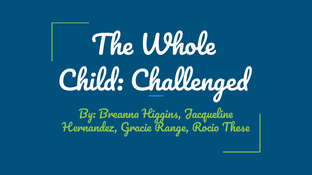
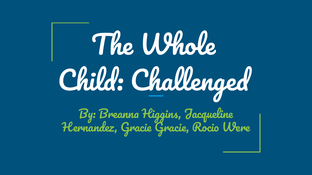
Gracie Range: Range -> Gracie (172, 128)
These: These -> Were (236, 128)
